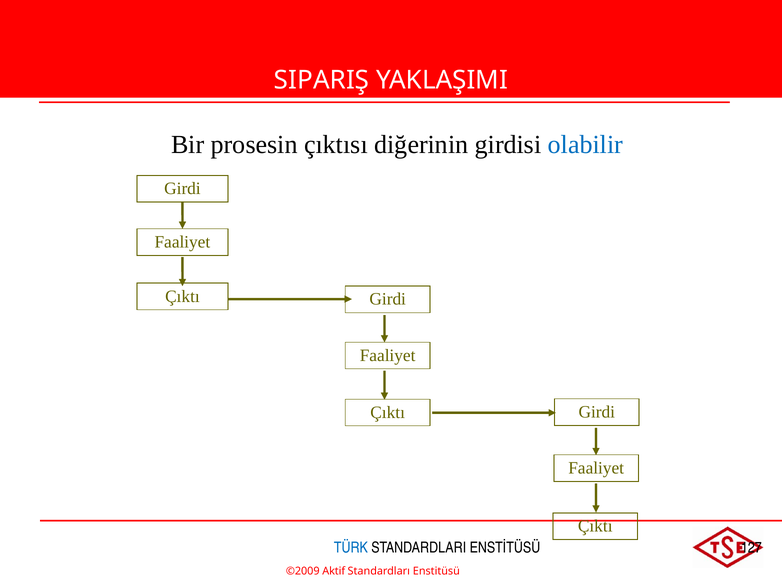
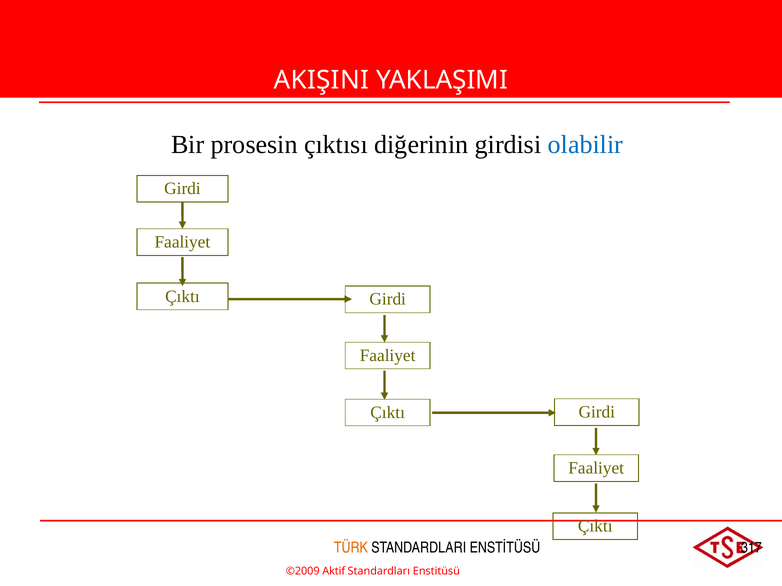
SIPARIŞ: SIPARIŞ -> AKIŞINI (321, 80)
TÜRK colour: blue -> orange (351, 548)
127: 127 -> 317 (751, 548)
